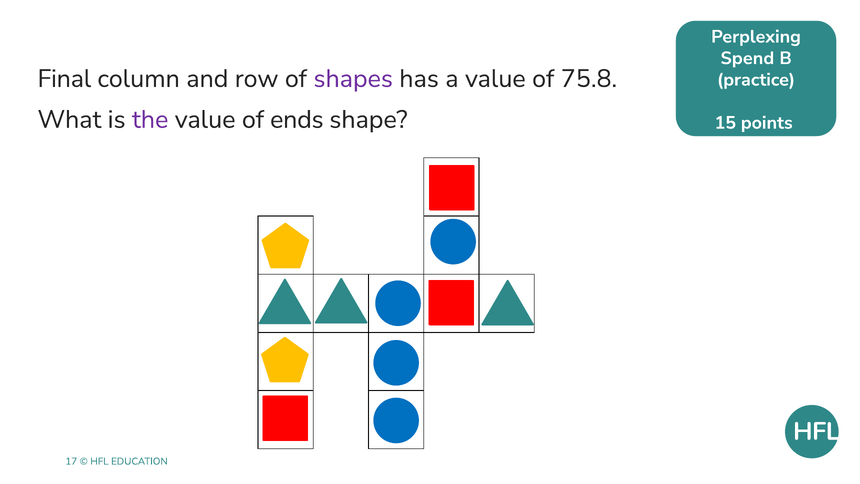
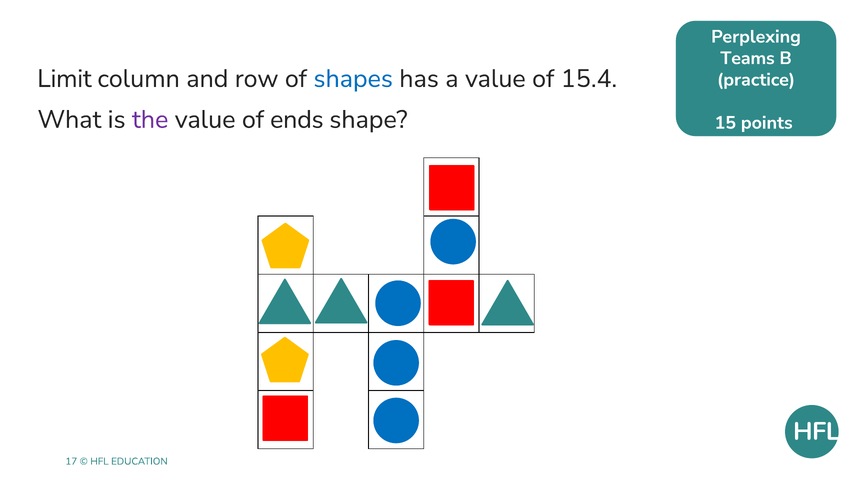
Spend: Spend -> Teams (748, 58)
Final: Final -> Limit (64, 79)
shapes colour: purple -> blue (353, 79)
75.8: 75.8 -> 15.4 (589, 79)
